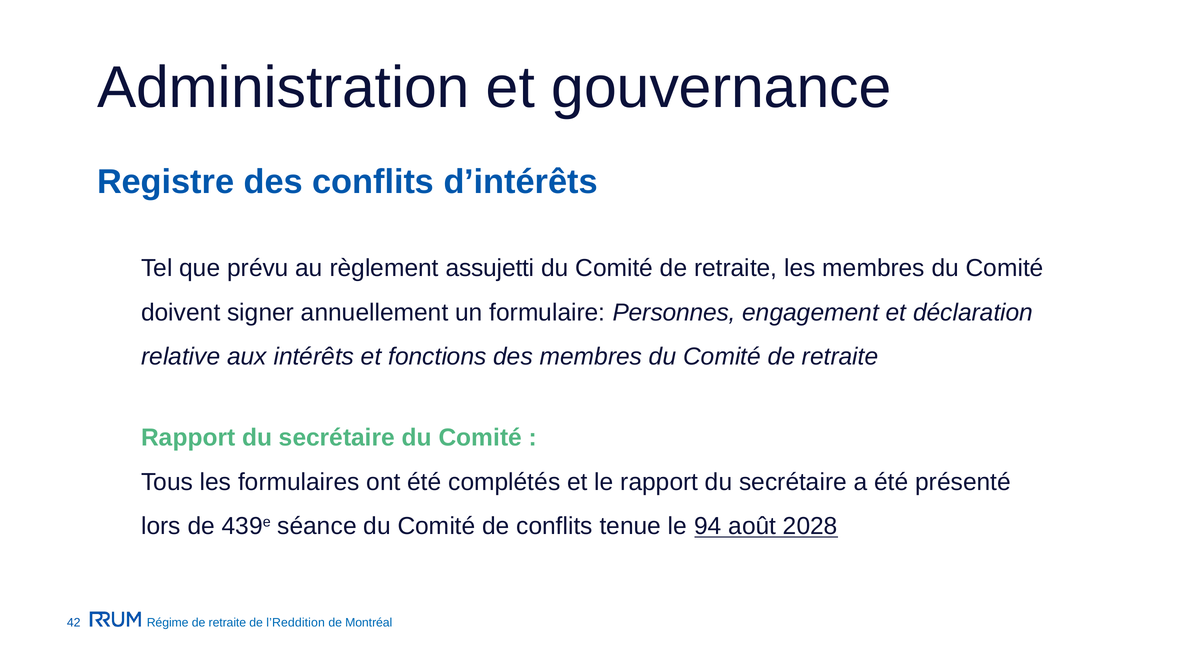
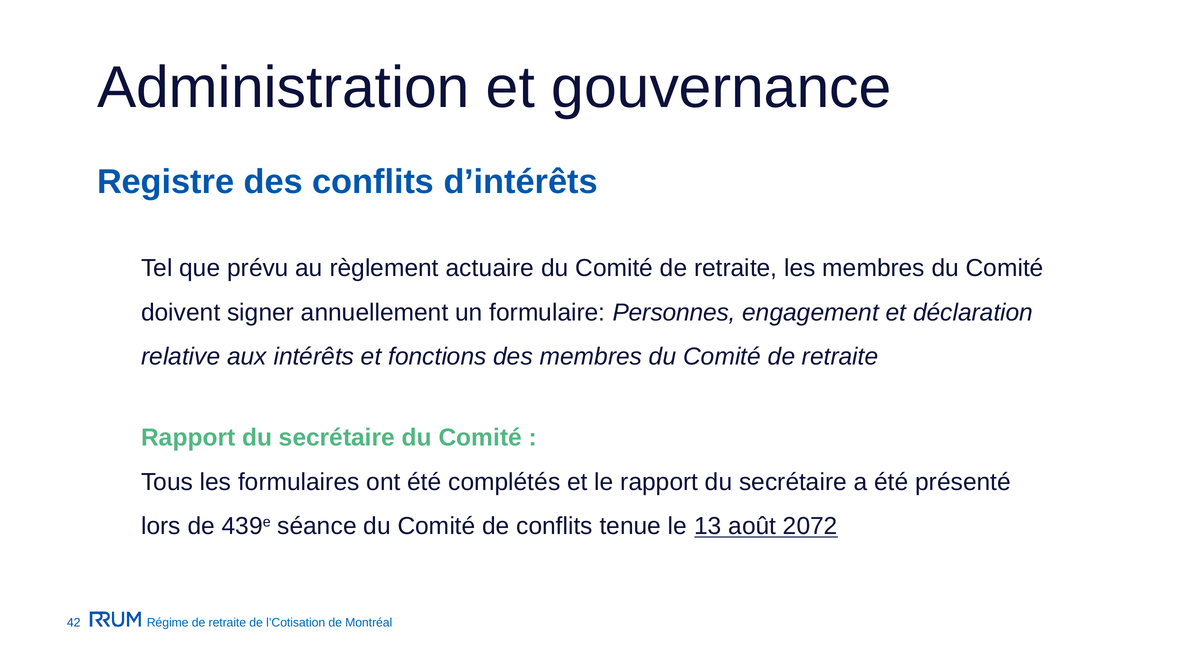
assujetti: assujetti -> actuaire (490, 268)
94: 94 -> 13 (708, 526)
2028: 2028 -> 2072 (810, 526)
l’Reddition: l’Reddition -> l’Cotisation (296, 622)
